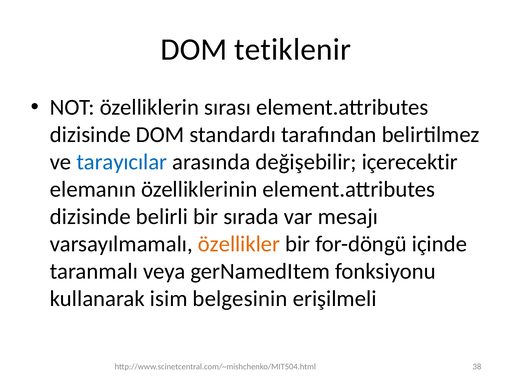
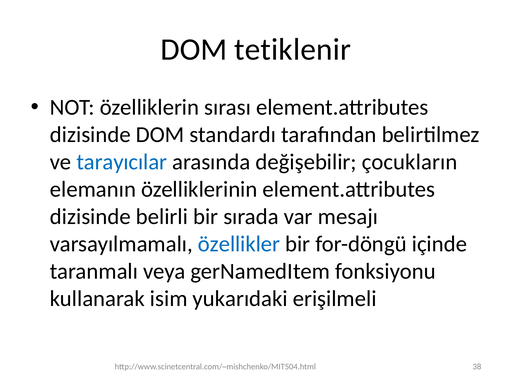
içerecektir: içerecektir -> çocukların (410, 162)
özellikler colour: orange -> blue (239, 244)
belgesinin: belgesinin -> yukarıdaki (240, 299)
